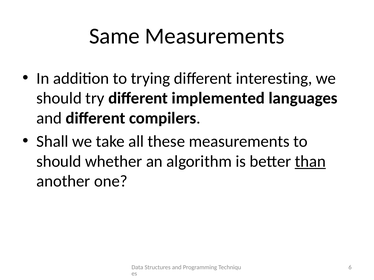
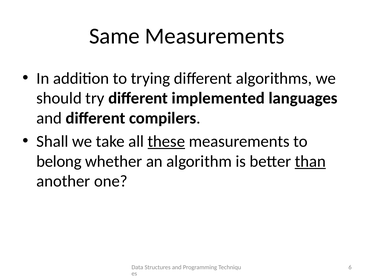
interesting: interesting -> algorithms (274, 78)
these underline: none -> present (166, 142)
should: should -> belong (59, 162)
